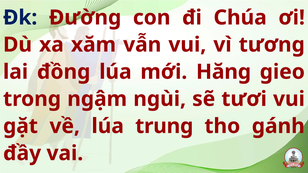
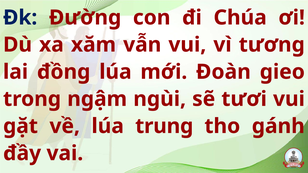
Hăng: Hăng -> Đoàn (223, 72)
